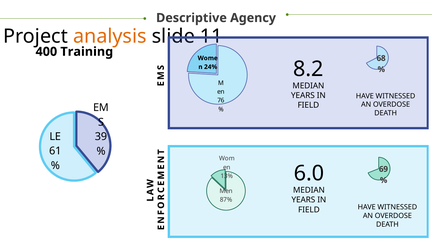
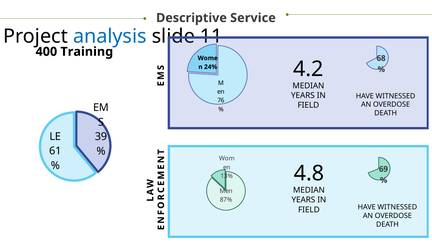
Agency: Agency -> Service (253, 18)
analysis colour: orange -> blue (110, 36)
8.2: 8.2 -> 4.2 (308, 69)
6.0: 6.0 -> 4.8 (309, 173)
